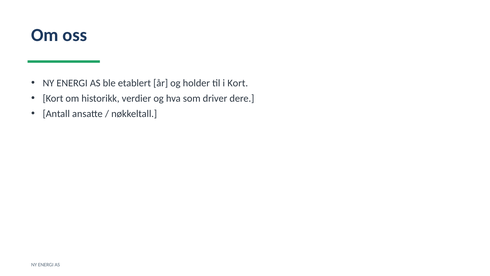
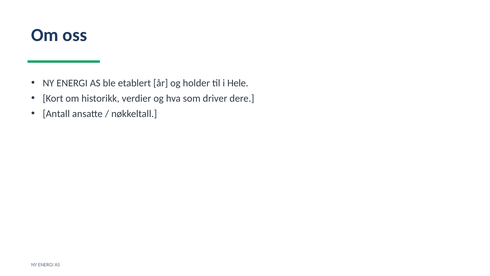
i Kort: Kort -> Hele (238, 83)
